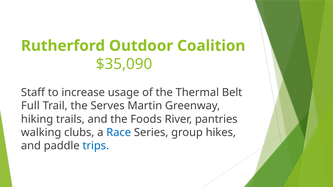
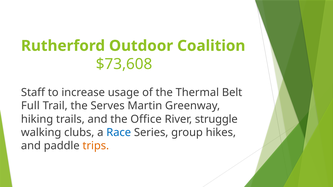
$35,090: $35,090 -> $73,608 (124, 64)
Foods: Foods -> Office (146, 119)
pantries: pantries -> struggle (216, 119)
trips colour: blue -> orange (96, 146)
